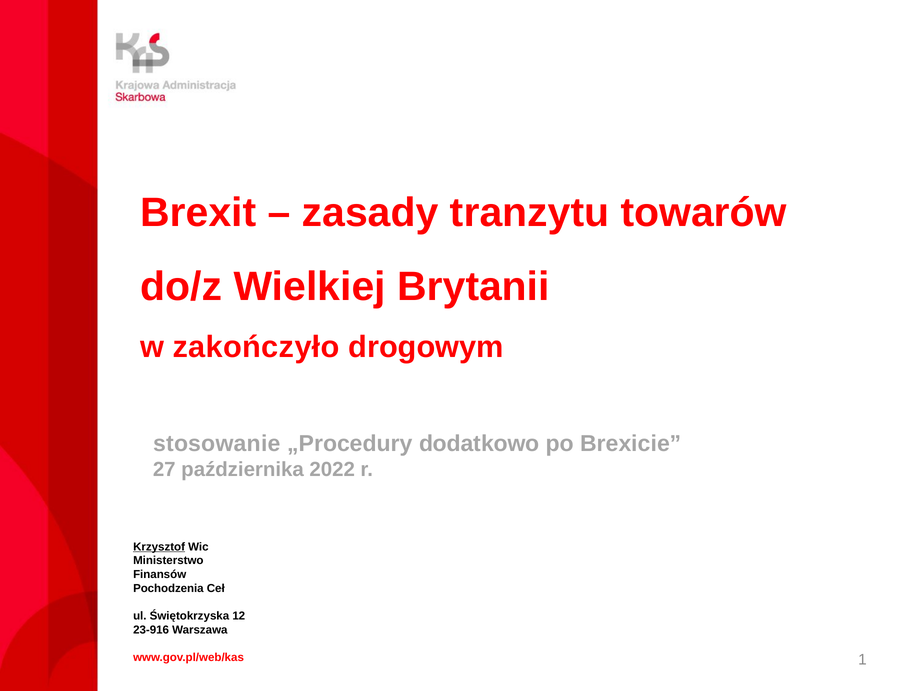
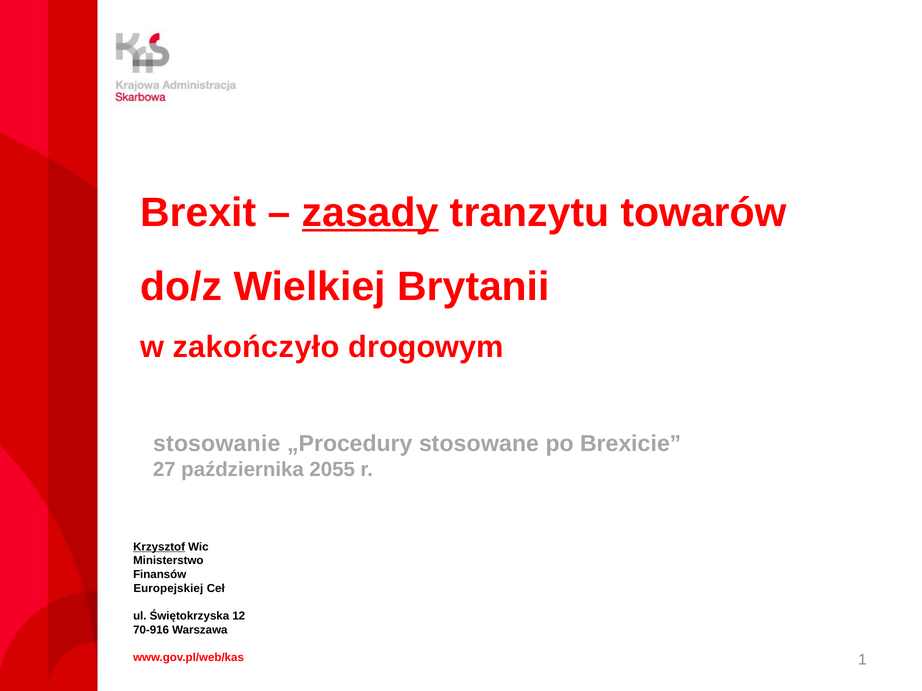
zasady underline: none -> present (370, 213)
dodatkowo: dodatkowo -> stosowane (479, 444)
2022: 2022 -> 2055 (332, 470)
Pochodzenia: Pochodzenia -> Europejskiej (168, 589)
23-916: 23-916 -> 70-916 (151, 630)
